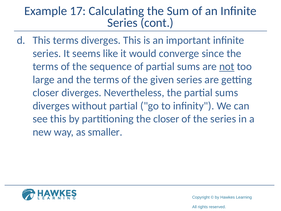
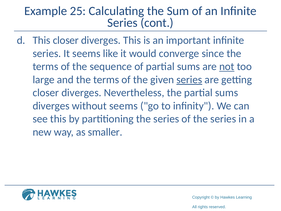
17: 17 -> 25 (78, 11)
This terms: terms -> closer (66, 40)
series underline: none -> present (189, 80)
without partial: partial -> seems (123, 106)
partitioning the closer: closer -> series (166, 119)
